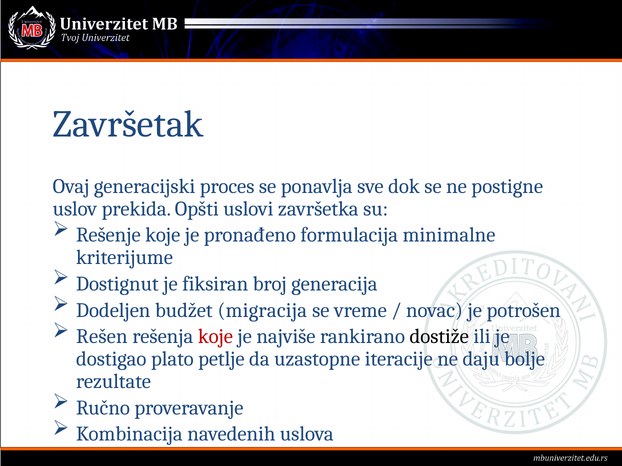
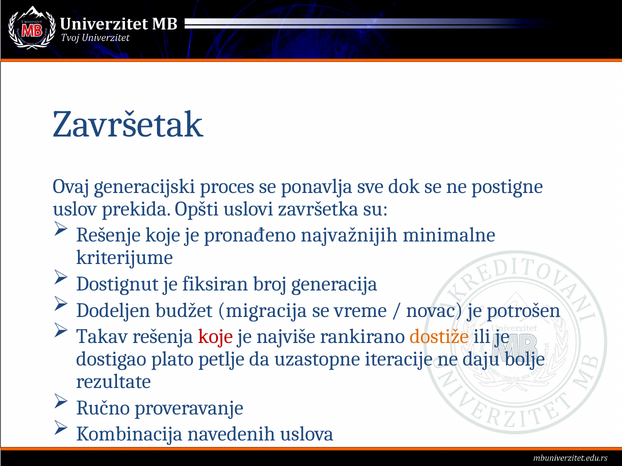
formulacija: formulacija -> najvažnijih (349, 235)
Rešen: Rešen -> Takav (102, 337)
dostiže colour: black -> orange (439, 337)
